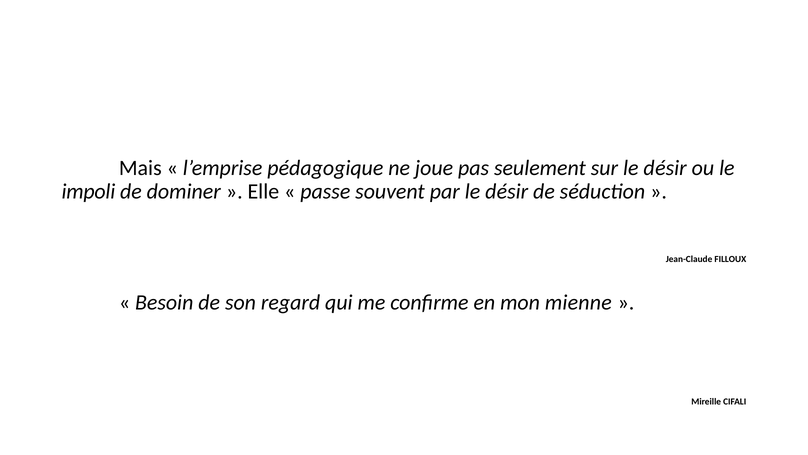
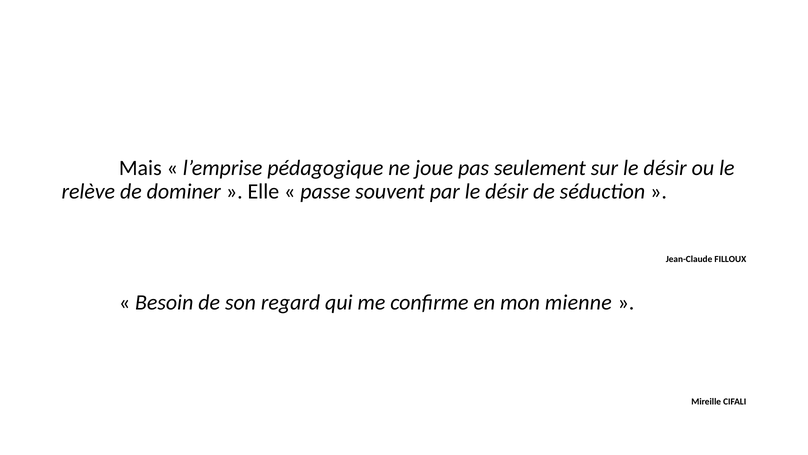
impoli: impoli -> relève (88, 191)
